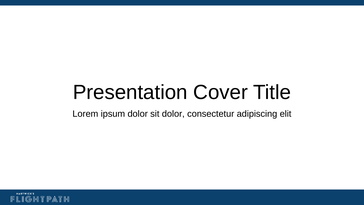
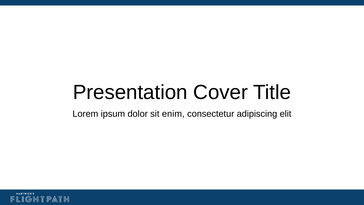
sit dolor: dolor -> enim (173, 114)
